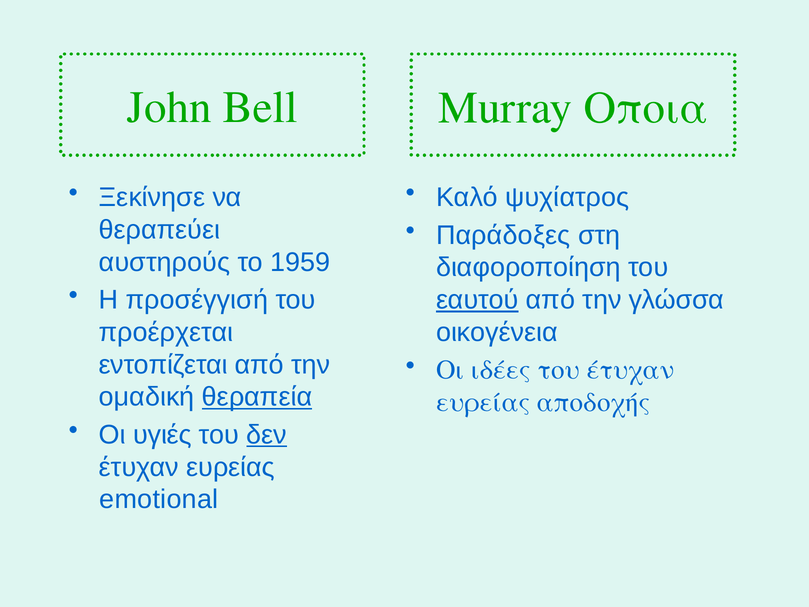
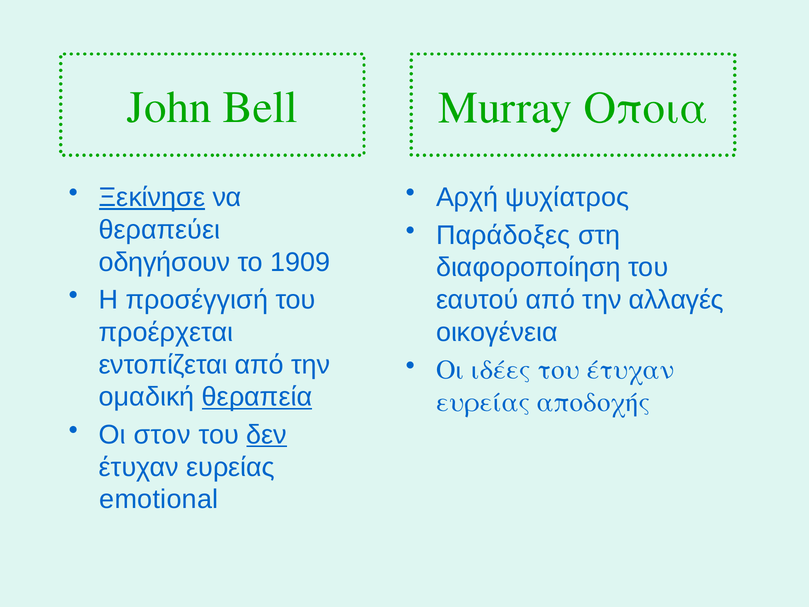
Ξεκίνησε underline: none -> present (152, 197)
Καλό: Καλό -> Αρχή (467, 197)
αυστηρούς: αυστηρούς -> οδηγήσουν (165, 262)
1959: 1959 -> 1909 (300, 262)
εαυτού underline: present -> none (477, 300)
γλώσσα: γλώσσα -> αλλαγές (676, 300)
υγιές: υγιές -> στον (162, 435)
